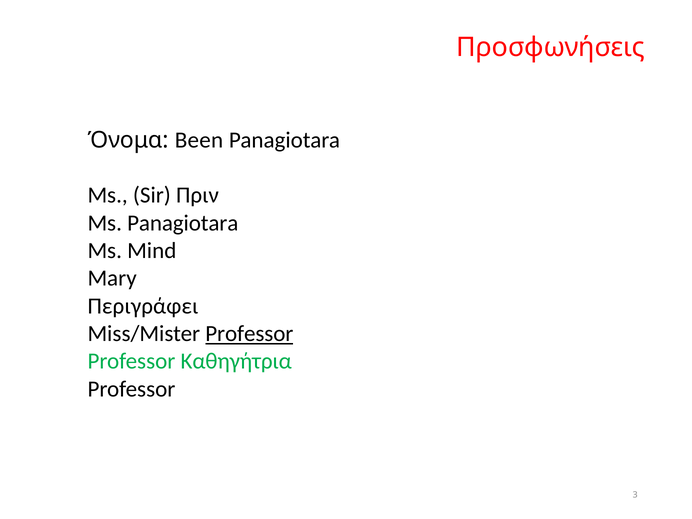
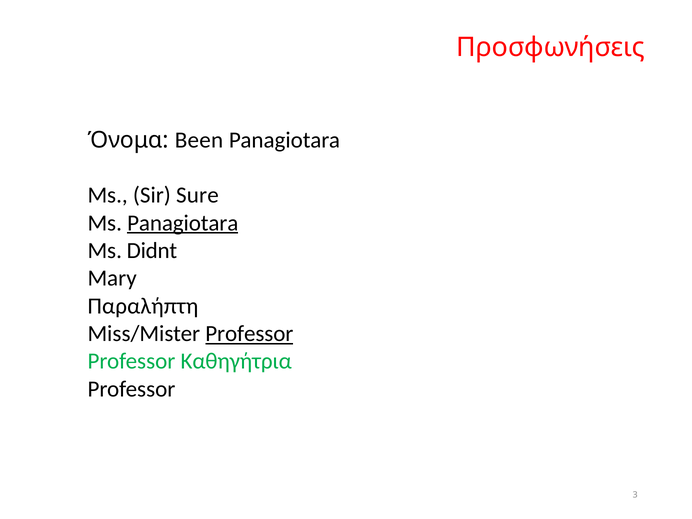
Πριν: Πριν -> Sure (197, 195)
Panagiotara underline: none -> present (183, 223)
Mind: Mind -> Didnt (152, 251)
Περιγράφει: Περιγράφει -> Παραλήπτη (143, 306)
